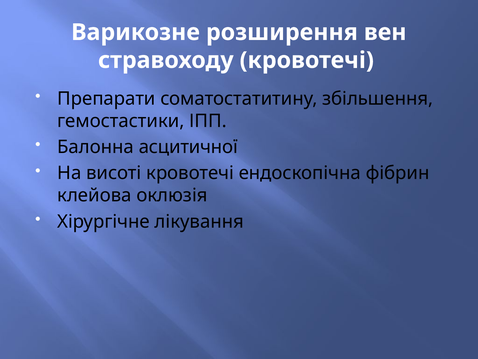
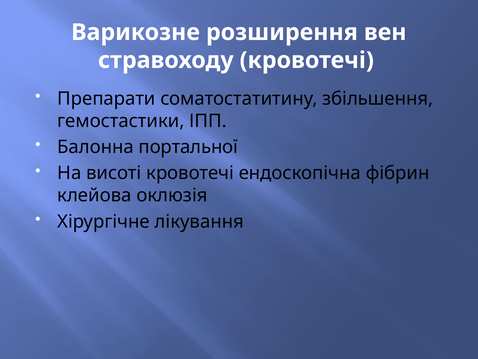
асцитичної: асцитичної -> портальної (188, 147)
